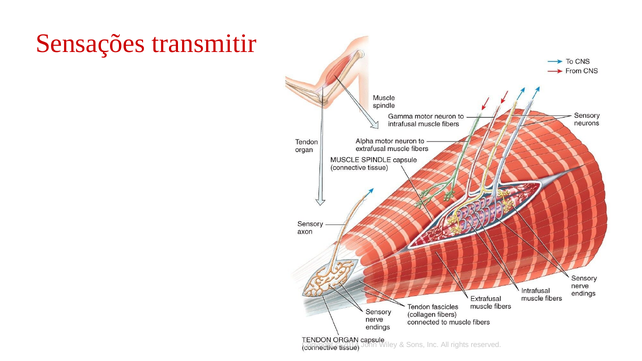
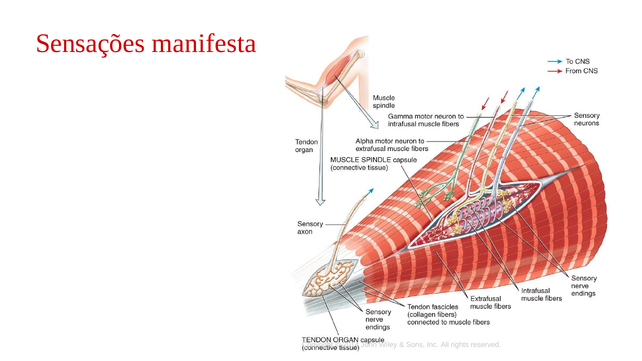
transmitir: transmitir -> manifesta (204, 44)
